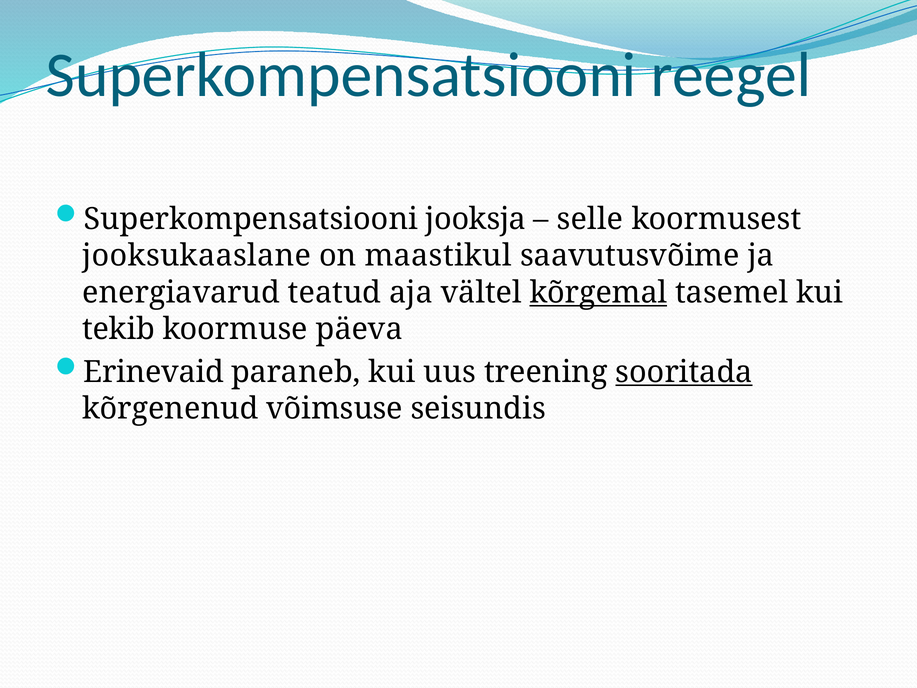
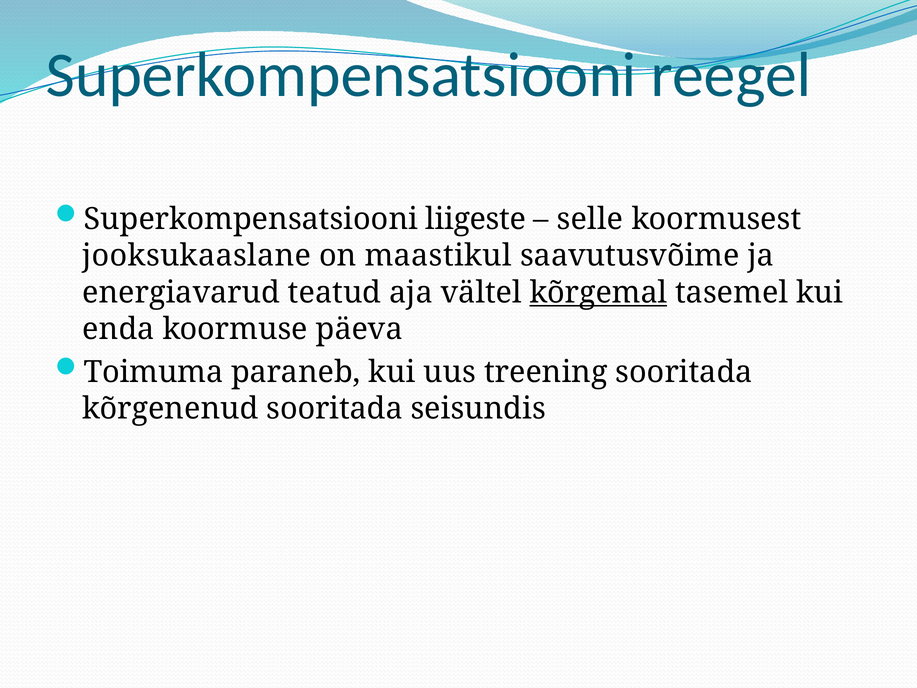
jooksja: jooksja -> liigeste (476, 219)
tekib: tekib -> enda (118, 329)
Erinevaid: Erinevaid -> Toimuma (154, 372)
sooritada underline: present -> none (684, 372)
kõrgenenud võimsuse: võimsuse -> sooritada (335, 409)
